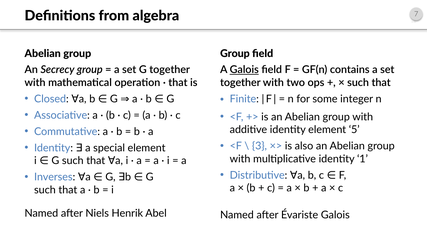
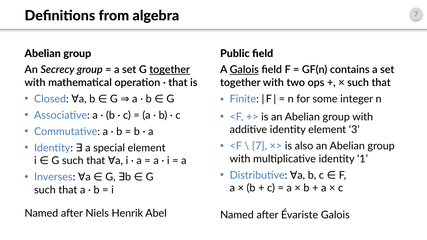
Group: Group -> Public (235, 54)
together underline: none -> present (170, 70)
5: 5 -> 3 (354, 130)
3: 3 -> 7 (259, 146)
